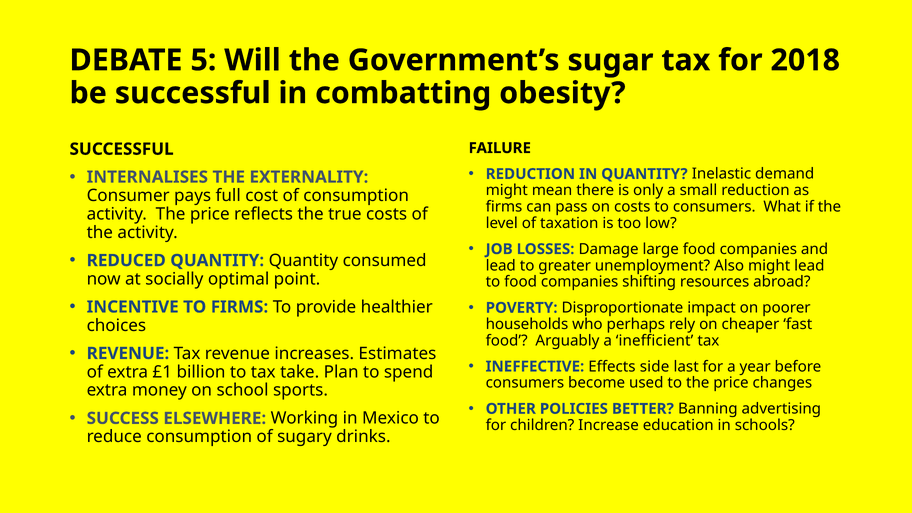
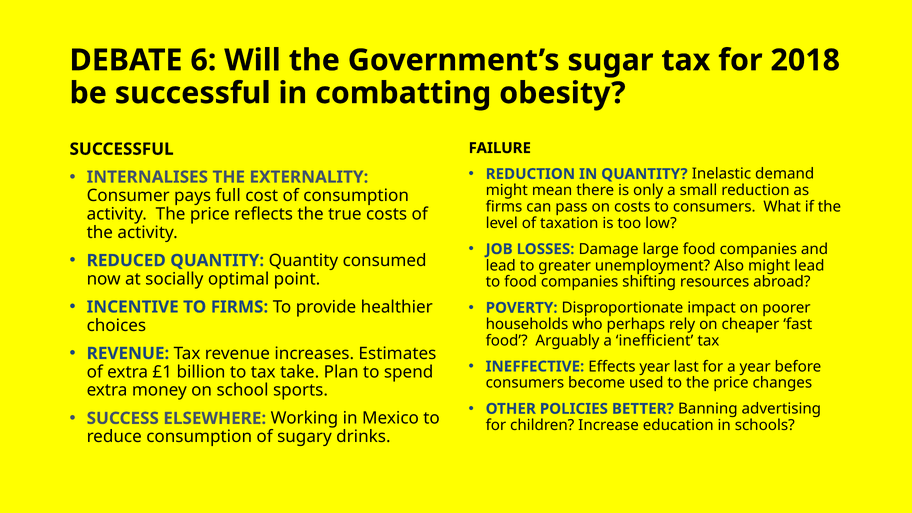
5: 5 -> 6 (203, 60)
Effects side: side -> year (655, 366)
